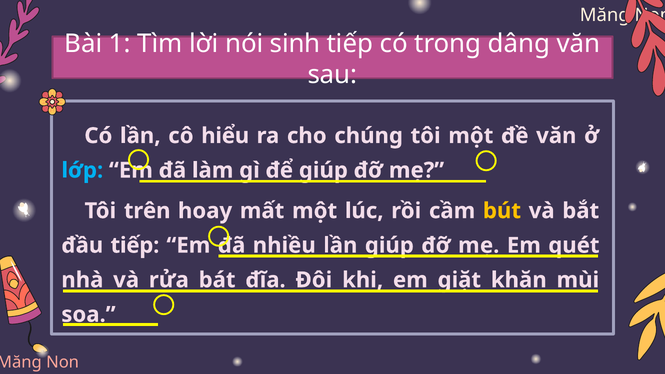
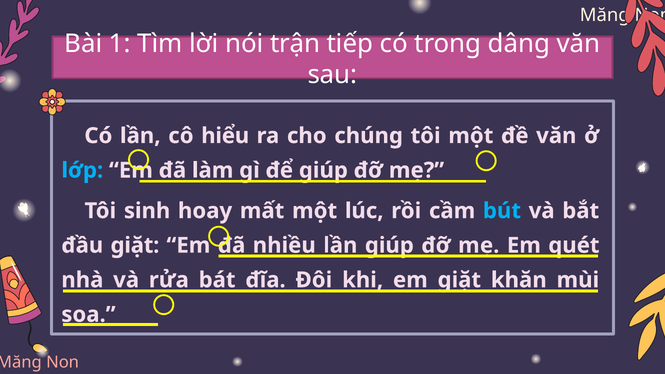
sinh: sinh -> trận (295, 44)
trên: trên -> sinh (147, 211)
bút colour: yellow -> light blue (502, 211)
đầu tiếp: tiếp -> giặt (135, 245)
